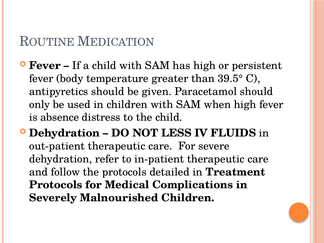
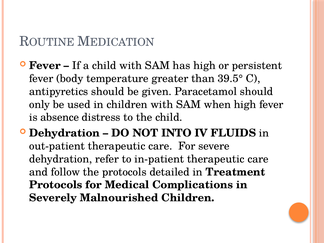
LESS: LESS -> INTO (176, 133)
